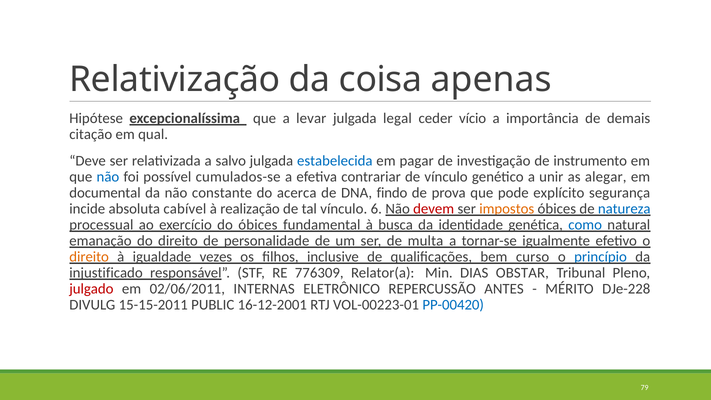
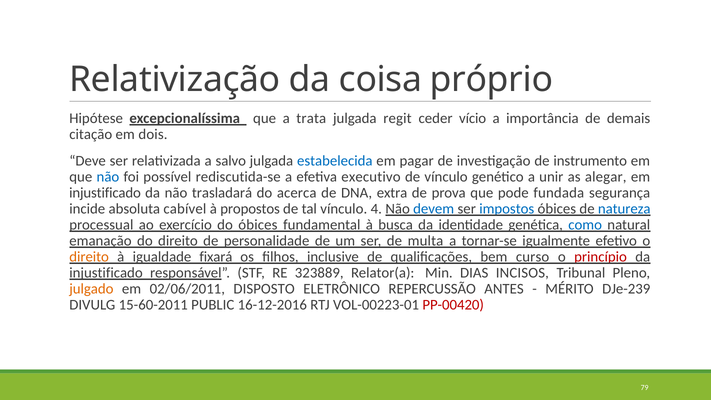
apenas: apenas -> próprio (492, 80)
levar: levar -> trata (311, 118)
legal: legal -> regit (397, 118)
qual: qual -> dois (153, 134)
cumulados-se: cumulados-se -> rediscutida-se (238, 177)
contrariar: contrariar -> executivo (371, 177)
documental: documental -> injustificado (105, 193)
constante: constante -> trasladará (222, 193)
findo: findo -> extra (392, 193)
explícito: explícito -> fundada (559, 193)
realização: realização -> propostos (250, 209)
6: 6 -> 4 (376, 209)
devem colour: red -> blue (434, 209)
impostos colour: orange -> blue (507, 209)
vezes: vezes -> fixará (216, 257)
princípio colour: blue -> red (601, 257)
776309: 776309 -> 323889 (319, 273)
OBSTAR: OBSTAR -> INCISOS (522, 273)
julgado colour: red -> orange (91, 289)
INTERNAS: INTERNAS -> DISPOSTO (264, 289)
DJe-228: DJe-228 -> DJe-239 (626, 289)
15-15-2011: 15-15-2011 -> 15-60-2011 (153, 305)
16-12-2001: 16-12-2001 -> 16-12-2016 (272, 305)
PP-00420 colour: blue -> red (453, 305)
